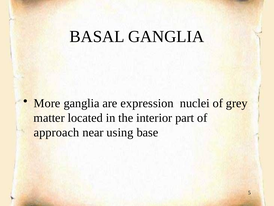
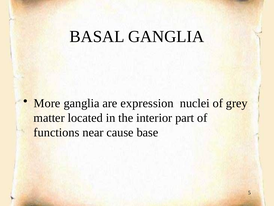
approach: approach -> functions (57, 132)
using: using -> cause (120, 132)
